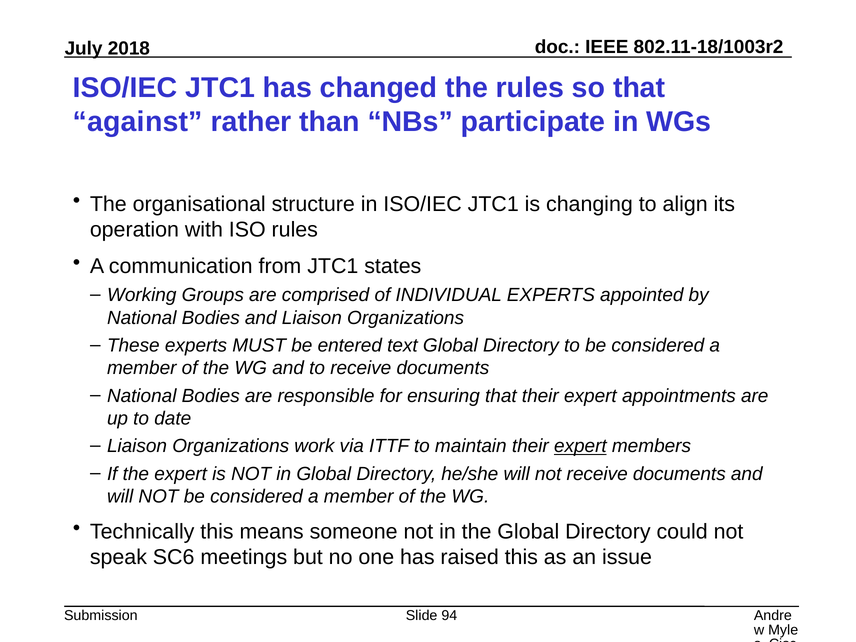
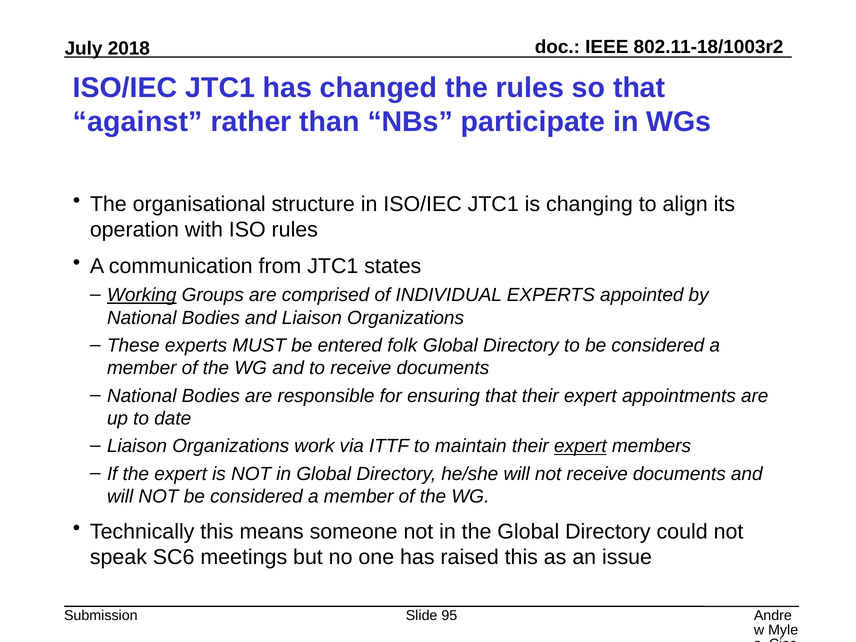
Working underline: none -> present (142, 295)
text: text -> folk (402, 345)
94: 94 -> 95 (449, 616)
